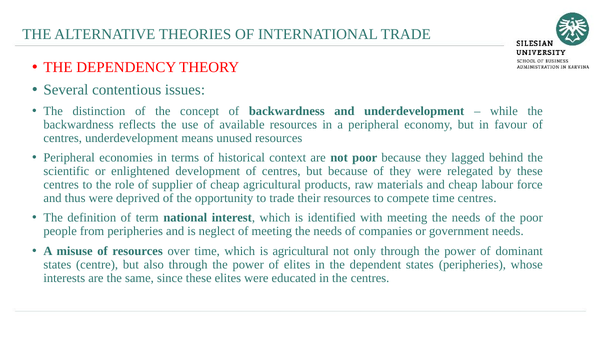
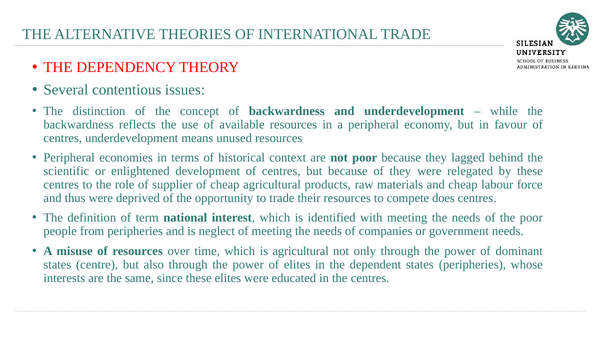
compete time: time -> does (444, 198)
